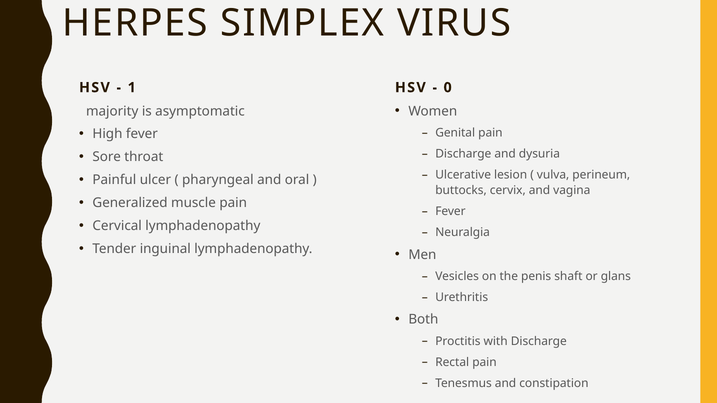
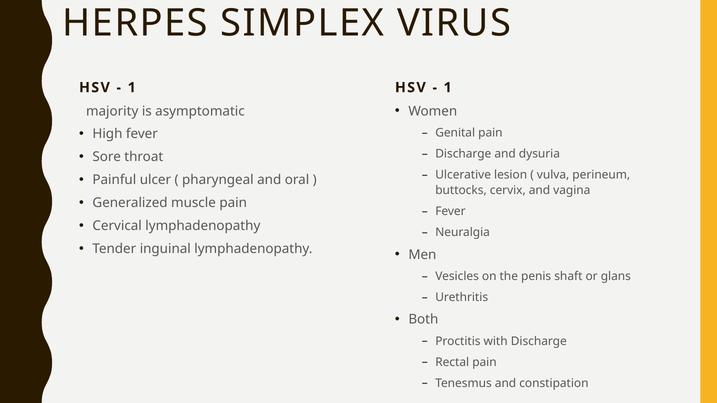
0: 0 -> 1 (448, 88)
